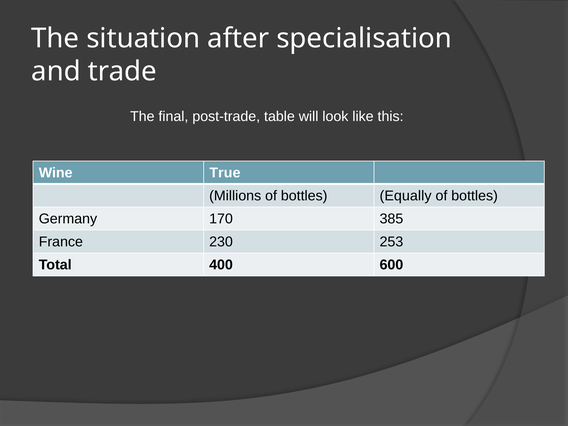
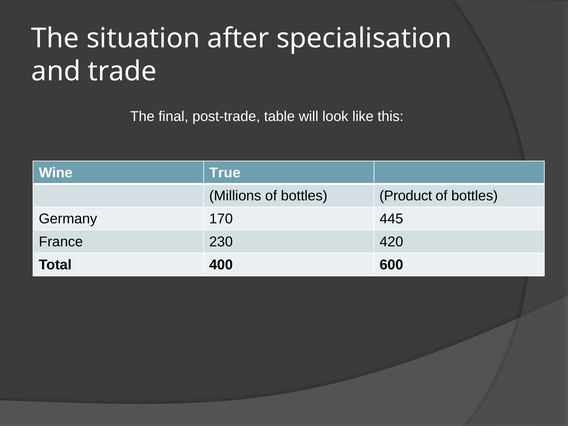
Equally: Equally -> Product (406, 196)
385: 385 -> 445 (391, 219)
253: 253 -> 420 (391, 242)
